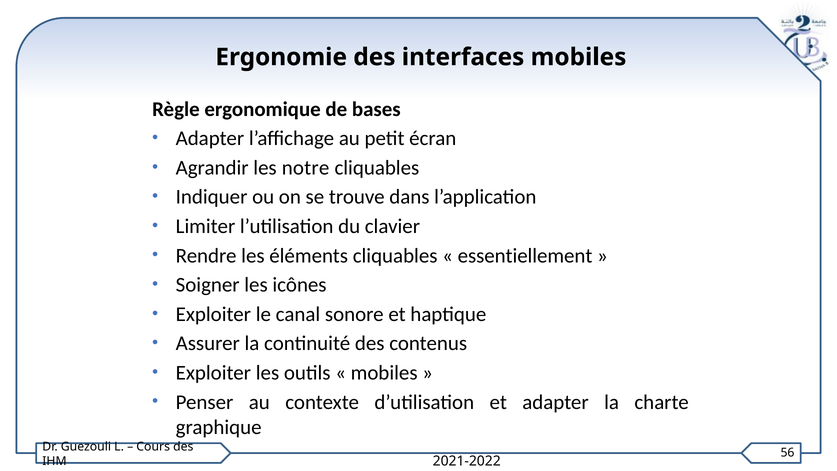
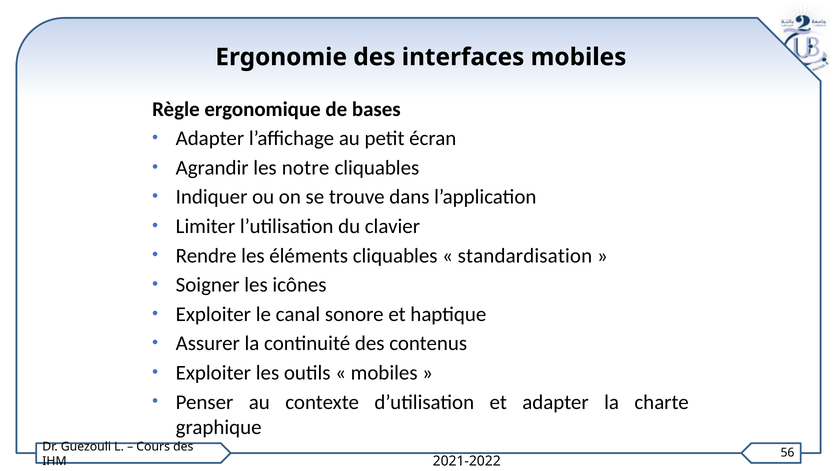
essentiellement: essentiellement -> standardisation (525, 256)
